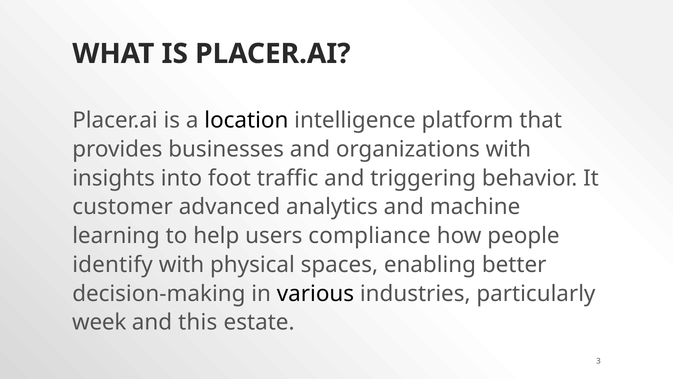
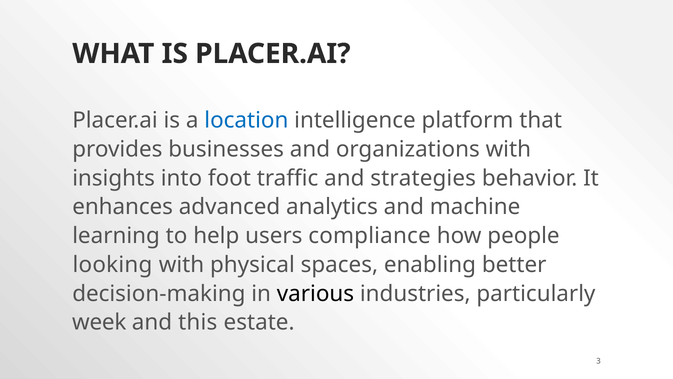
location colour: black -> blue (246, 120)
triggering: triggering -> strategies (423, 178)
customer: customer -> enhances (123, 207)
identify: identify -> looking (112, 265)
